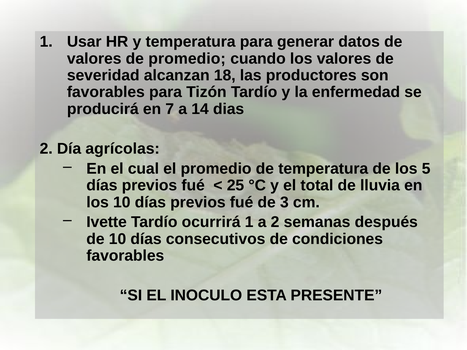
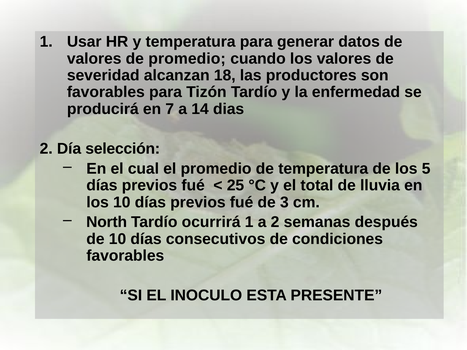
agrícolas: agrícolas -> selección (123, 149)
Ivette: Ivette -> North (107, 222)
